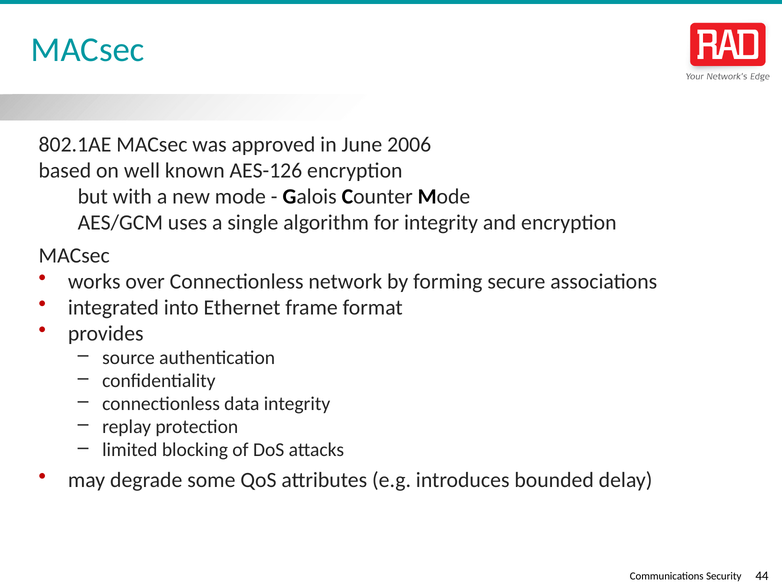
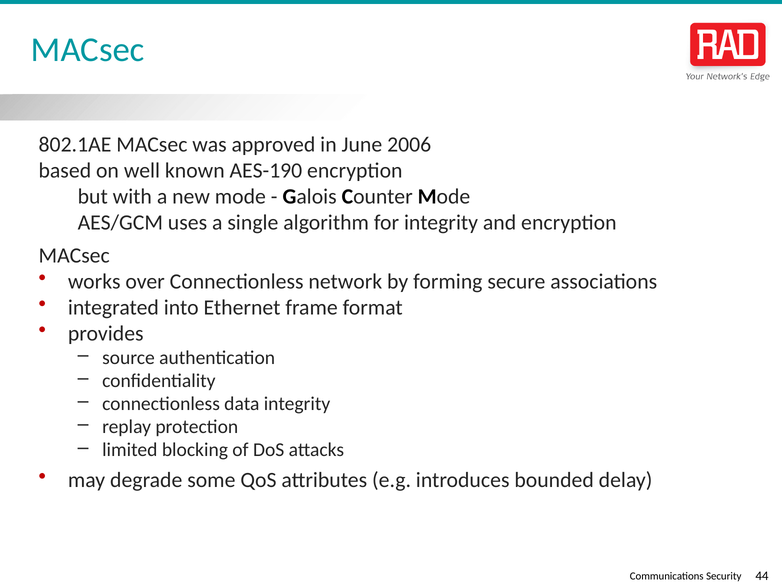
AES-126: AES-126 -> AES-190 (266, 170)
